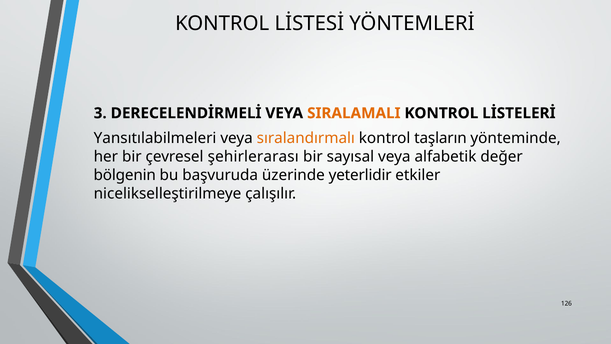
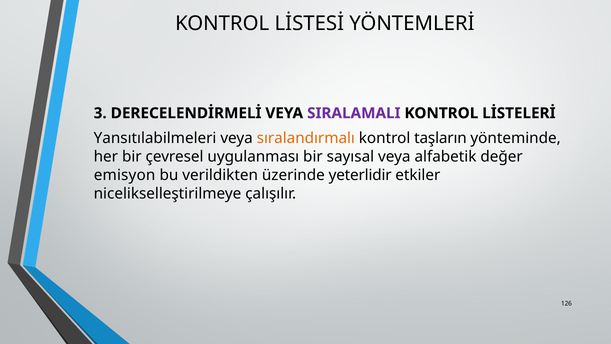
SIRALAMALI colour: orange -> purple (354, 113)
şehirlerarası: şehirlerarası -> uygulanması (253, 157)
bölgenin: bölgenin -> emisyon (125, 175)
başvuruda: başvuruda -> verildikten (220, 175)
